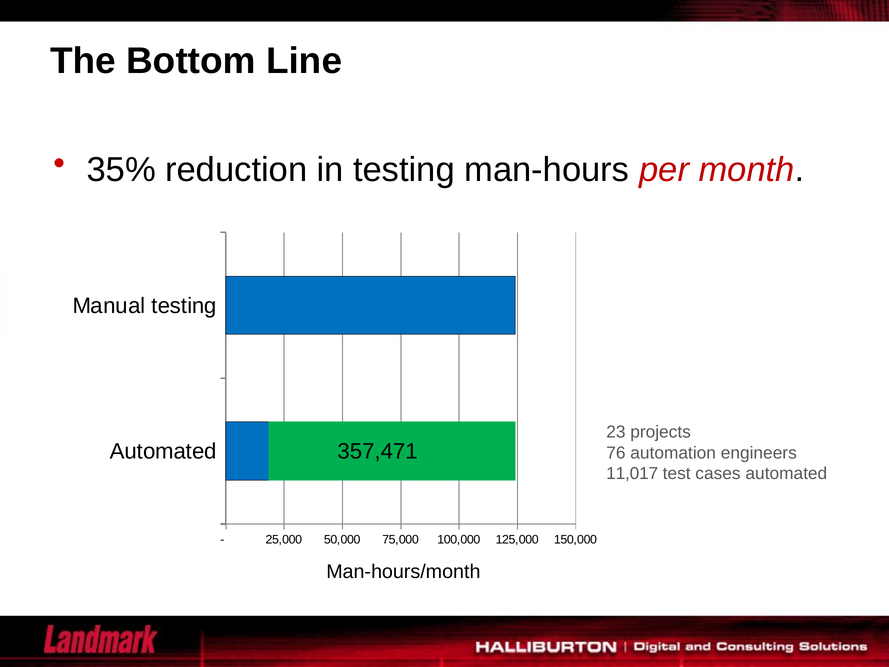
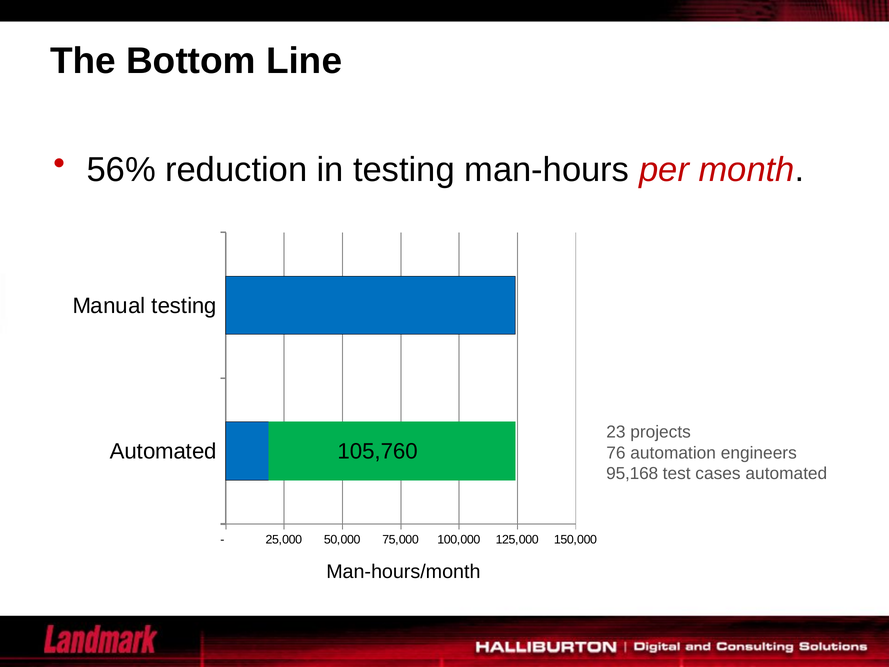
35%: 35% -> 56% (121, 170)
357,471: 357,471 -> 105,760 (378, 451)
11,017: 11,017 -> 95,168 (632, 474)
